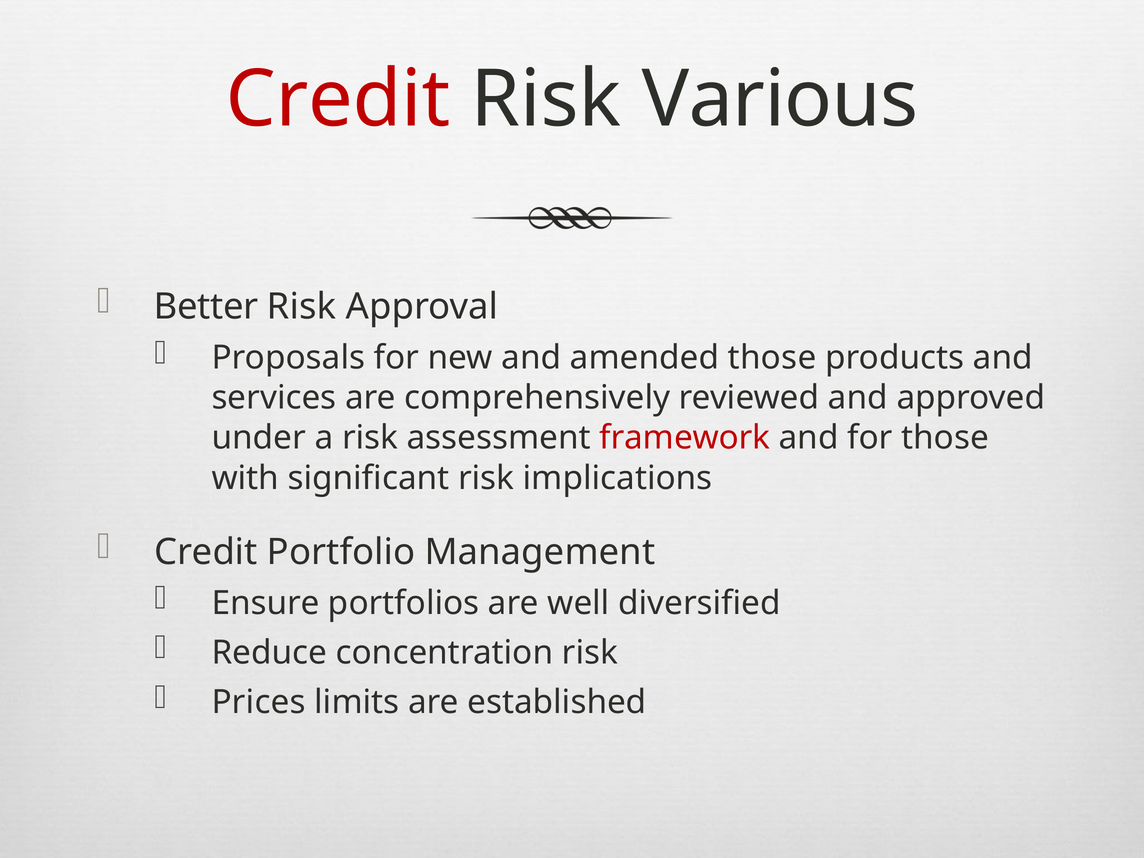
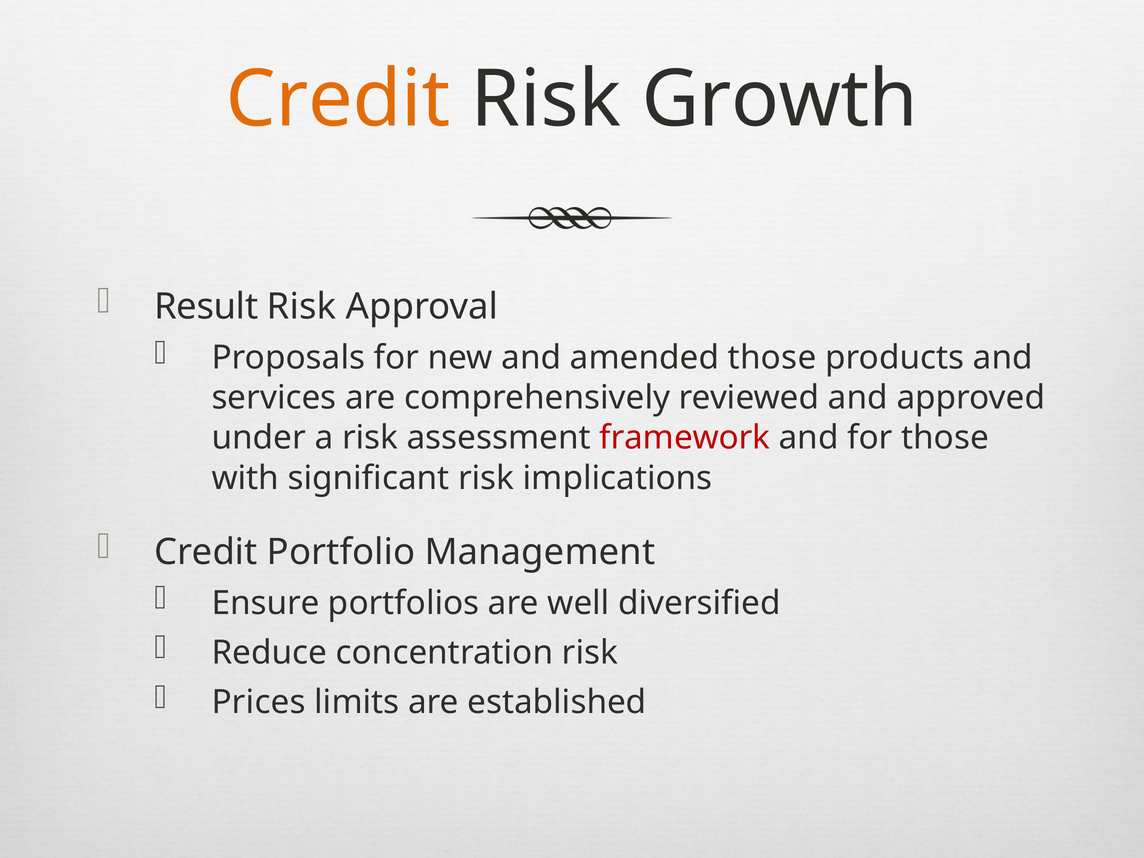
Credit colour: red -> orange (338, 100)
Various: Various -> Growth (780, 100)
Better: Better -> Result (206, 307)
